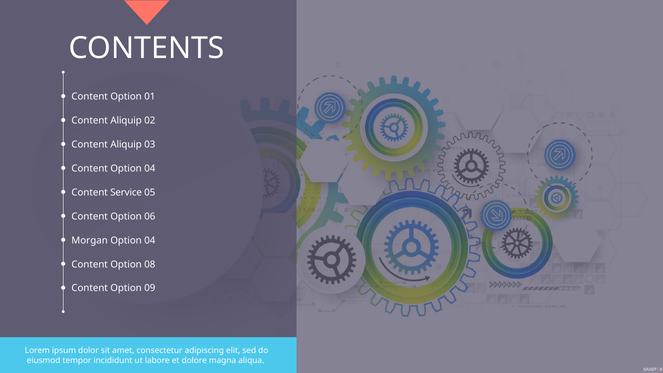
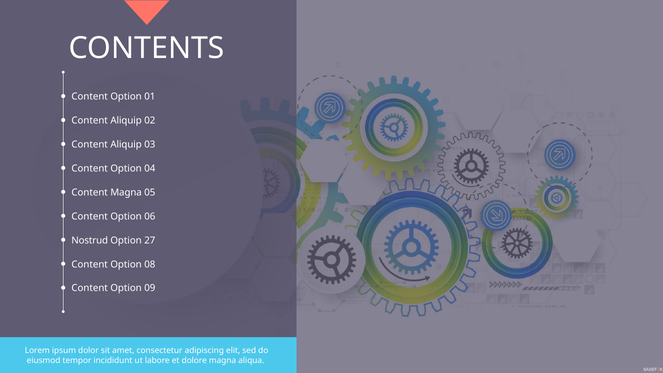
Content Service: Service -> Magna (126, 193)
Morgan: Morgan -> Nostrud (90, 240)
04: 04 -> 27 (150, 240)
